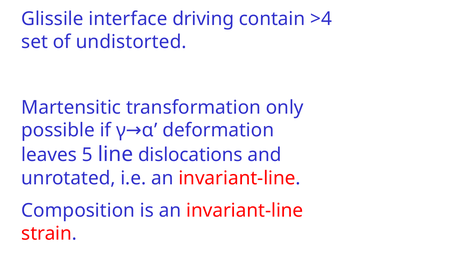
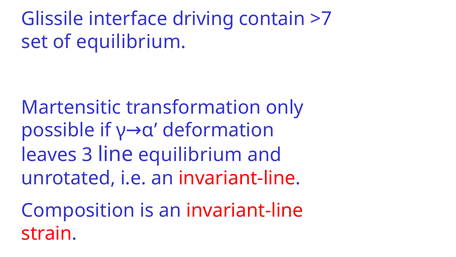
>4: >4 -> >7 (321, 19)
of undistorted: undistorted -> equilibrium (131, 42)
5: 5 -> 3 (87, 155)
line dislocations: dislocations -> equilibrium (190, 155)
